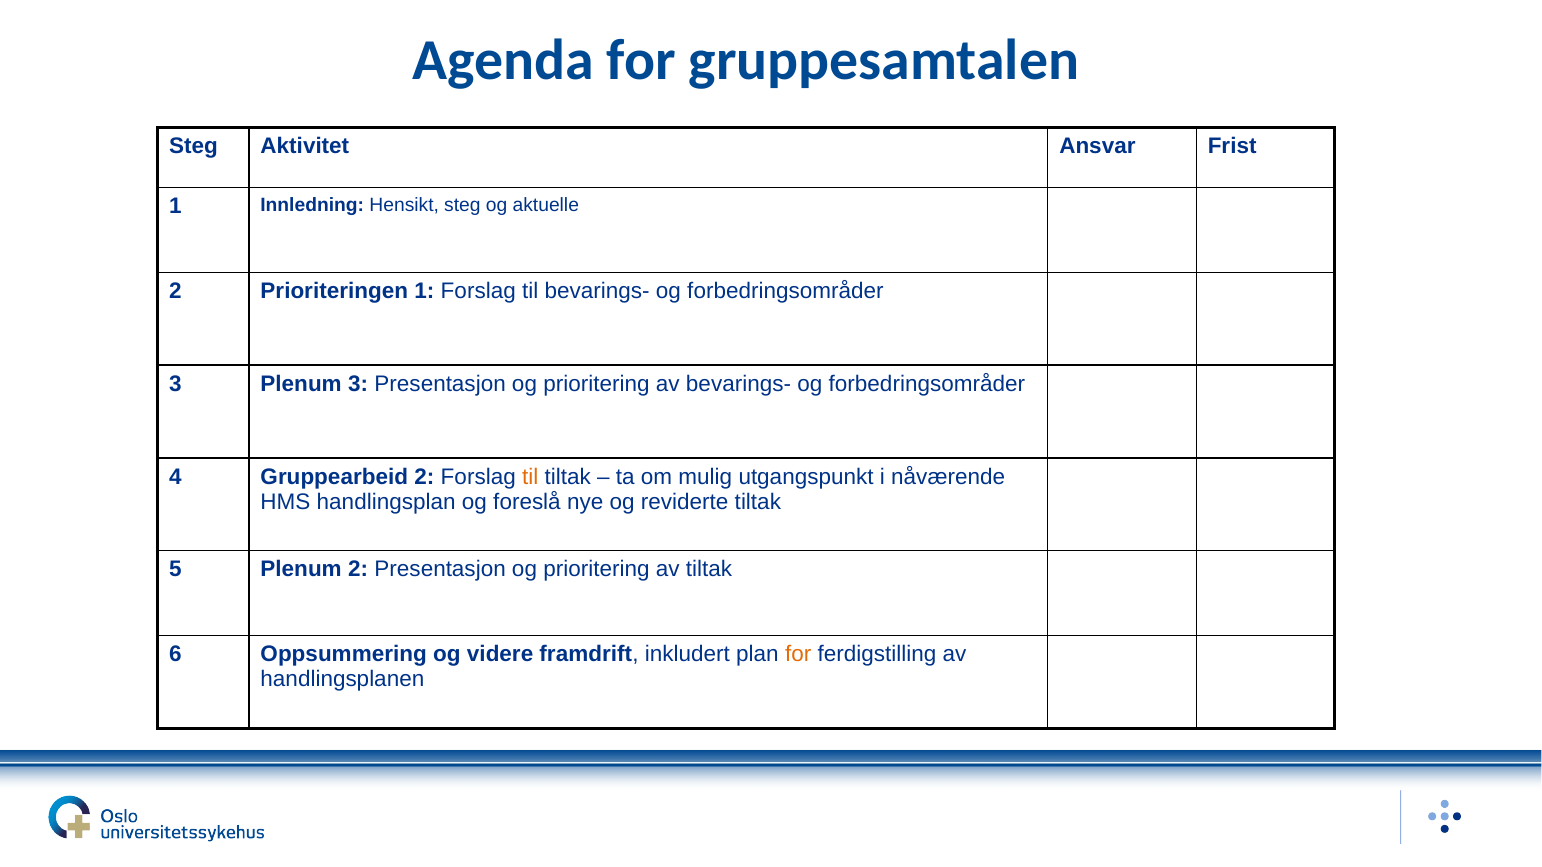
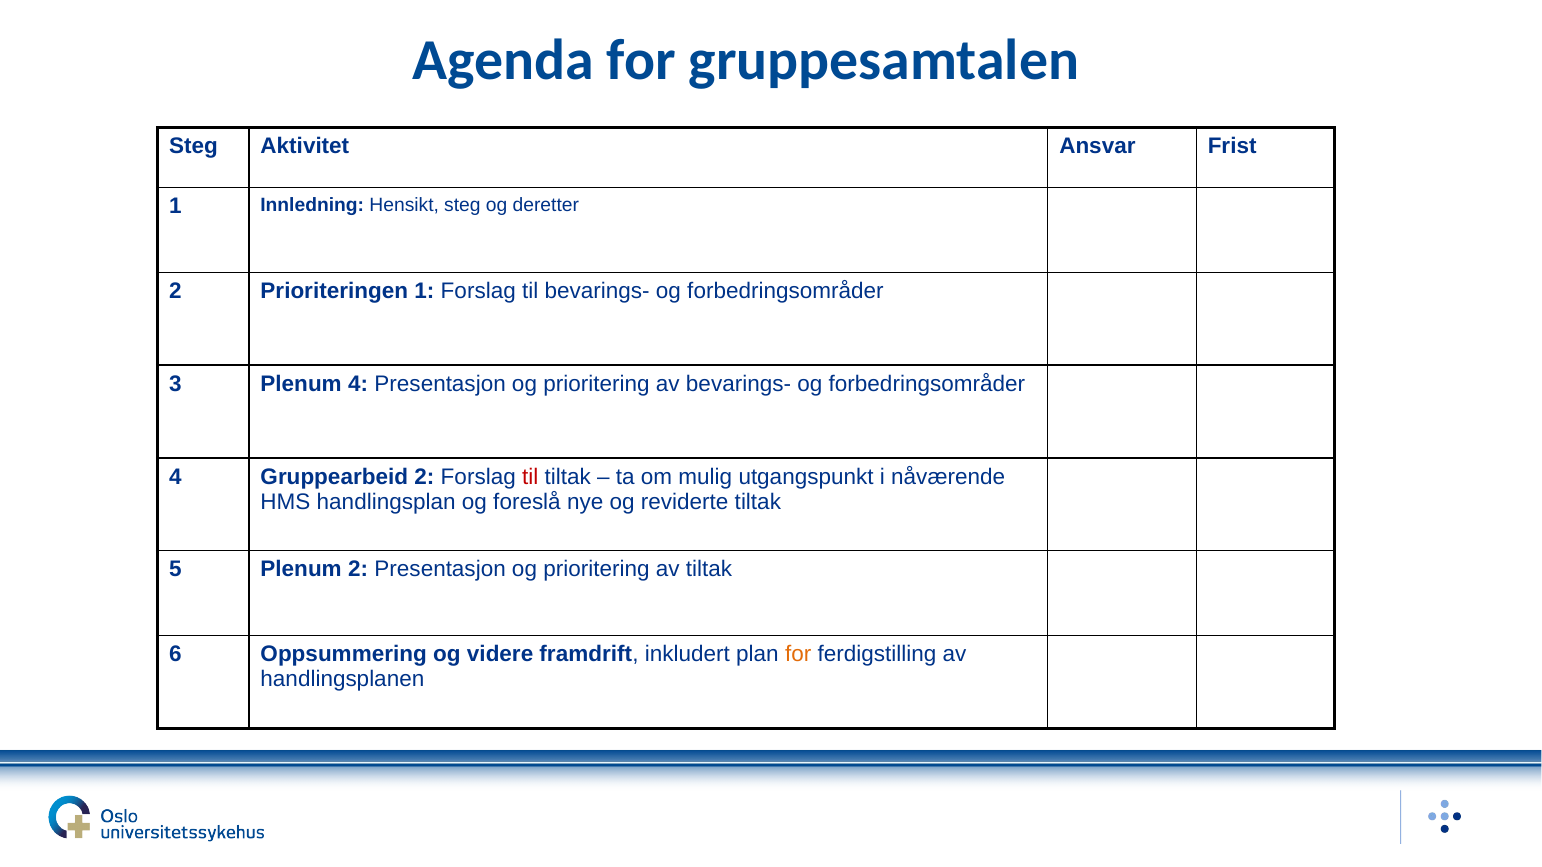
aktuelle: aktuelle -> deretter (546, 205)
Plenum 3: 3 -> 4 (358, 384)
til colour: orange -> red (530, 477)
